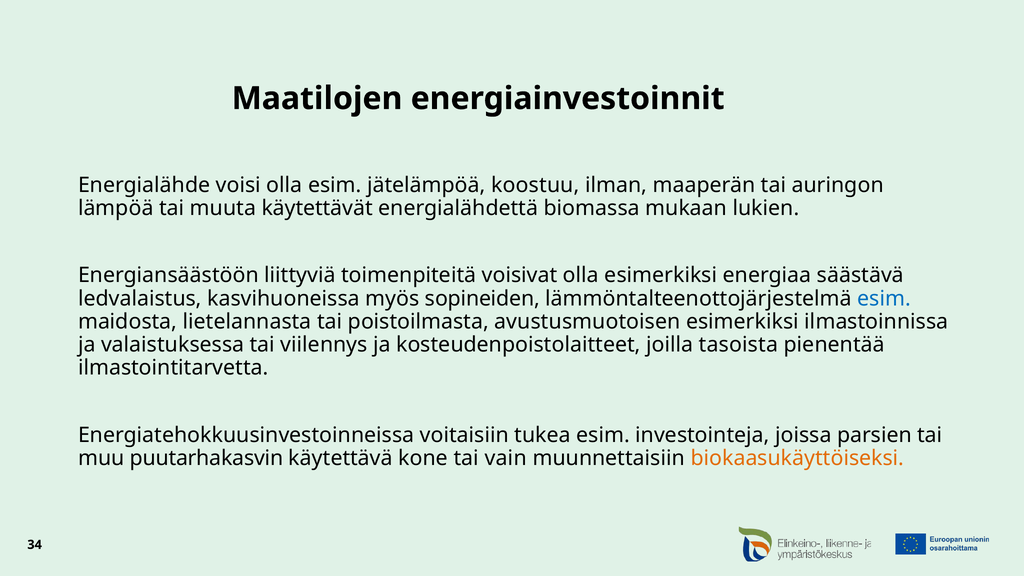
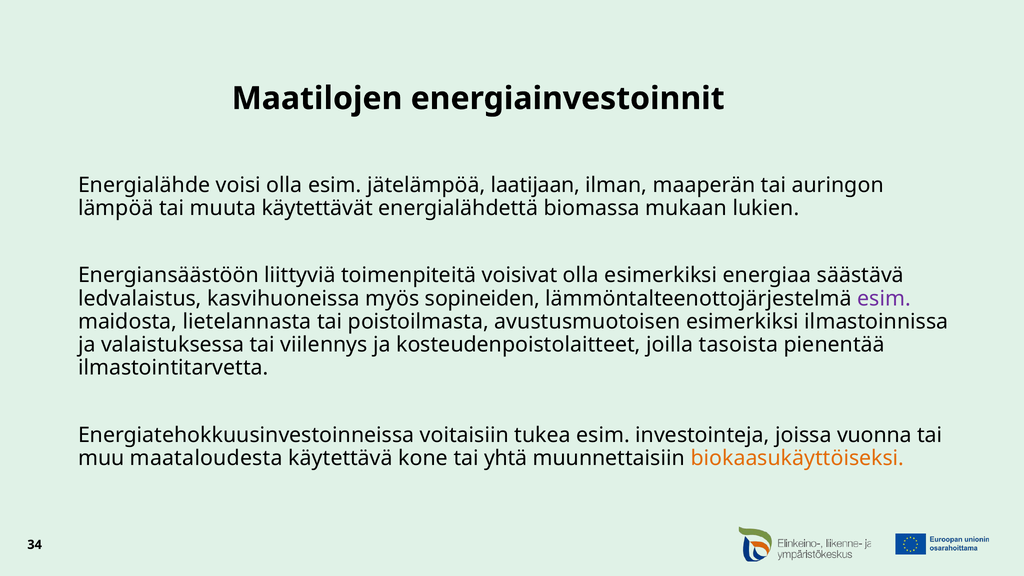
koostuu: koostuu -> laatijaan (535, 185)
esim colour: blue -> purple (884, 298)
parsien: parsien -> vuonna (874, 435)
puutarhakasvin: puutarhakasvin -> maataloudesta (206, 458)
vain: vain -> yhtä (506, 458)
